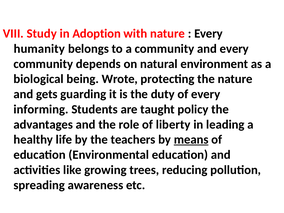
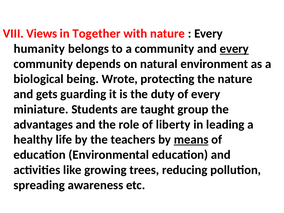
Study: Study -> Views (42, 34)
Adoption: Adoption -> Together (97, 34)
every underline: none -> present (234, 49)
informing: informing -> miniature (41, 109)
policy: policy -> group (193, 109)
